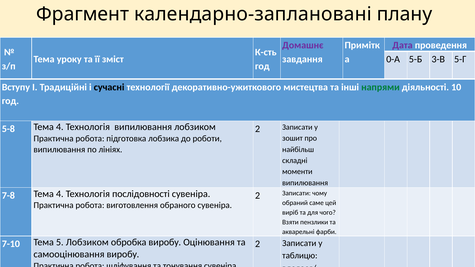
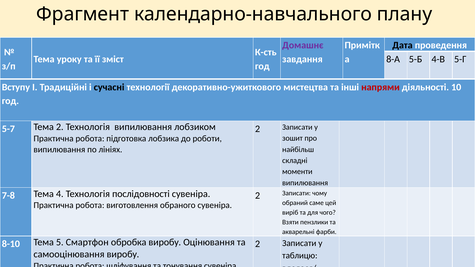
календарно-заплановані: календарно-заплановані -> календарно-навчального (253, 14)
Дата colour: purple -> black (402, 45)
0-А: 0-А -> 8-А (393, 59)
3-В: 3-В -> 4-В (438, 59)
напрями colour: green -> red (380, 87)
5-8: 5-8 -> 5-7 (8, 129)
4: 4 -> 2 (60, 127)
7-10: 7-10 -> 8-10 (11, 244)
5 Лобзиком: Лобзиком -> Смартфон (87, 242)
